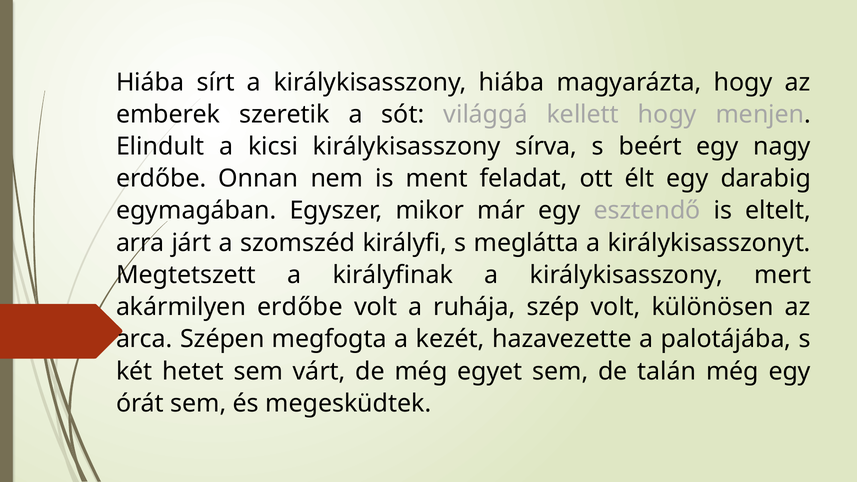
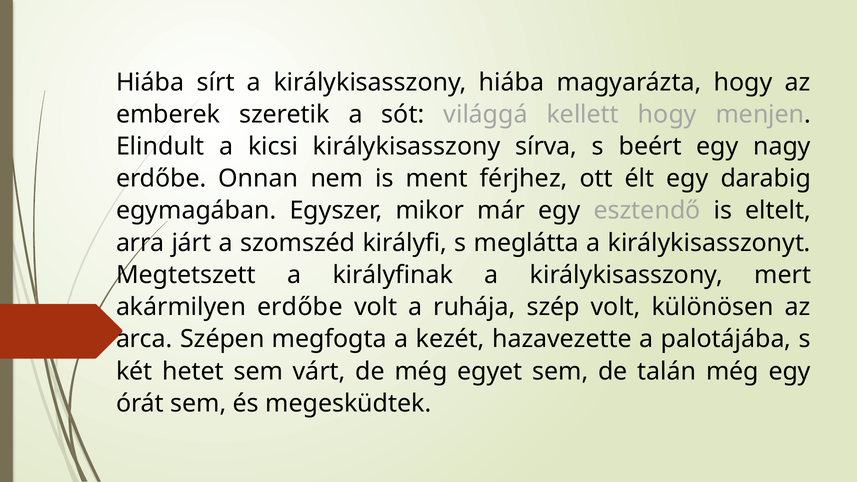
feladat: feladat -> férjhez (524, 179)
